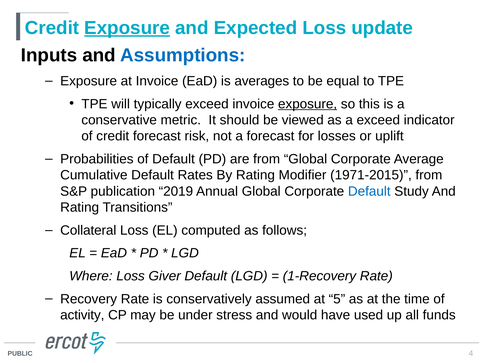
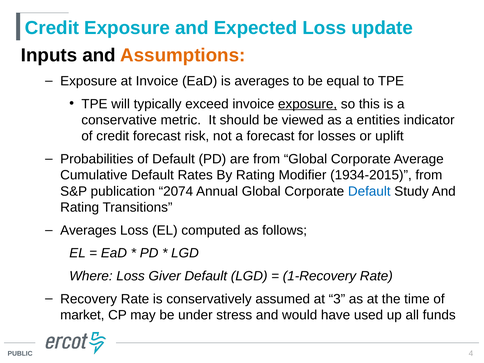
Exposure underline: present -> none (127, 28)
Assumptions colour: blue -> orange (183, 55)
a exceed: exceed -> entities (378, 120)
1971-2015: 1971-2015 -> 1934-2015 (371, 175)
2019: 2019 -> 2074 (176, 191)
Collateral: Collateral -> Averages (88, 230)
5: 5 -> 3 (337, 299)
activity: activity -> market (82, 315)
